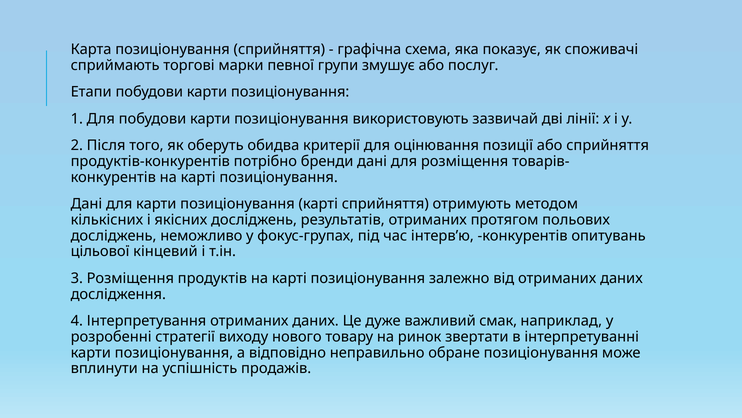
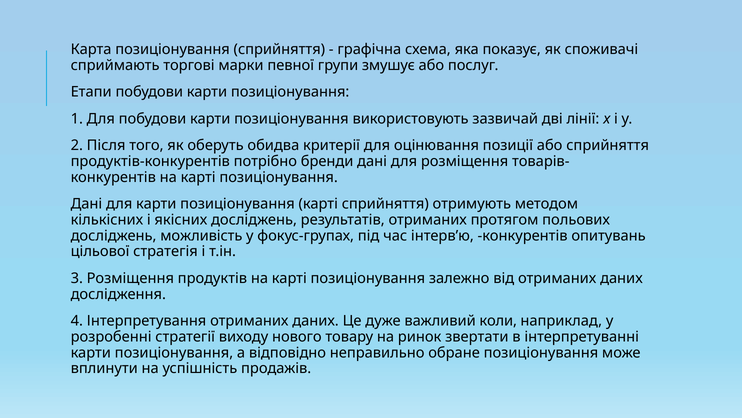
неможливо: неможливо -> можливість (201, 235)
кінцевий: кінцевий -> стратегія (165, 251)
смак: смак -> коли (498, 320)
